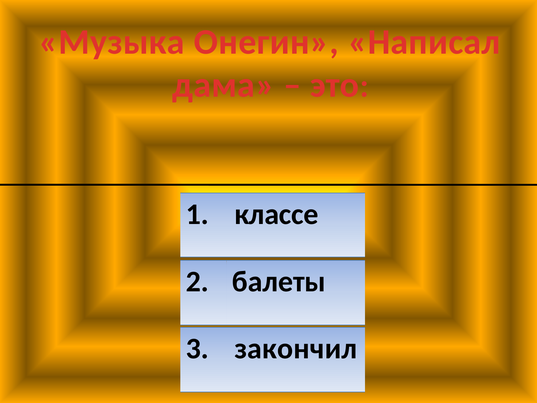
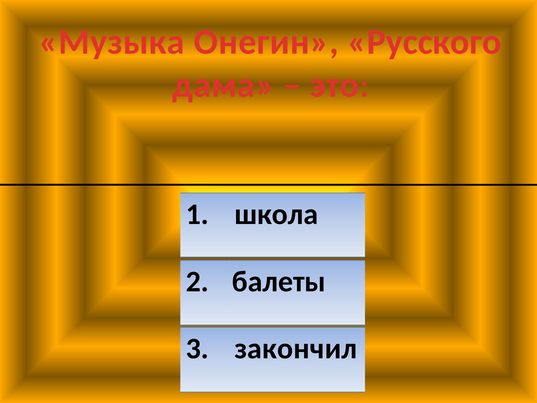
Написал: Написал -> Русского (424, 42)
классе: классе -> школа (276, 214)
